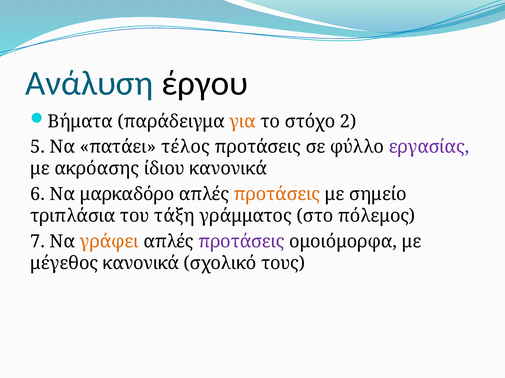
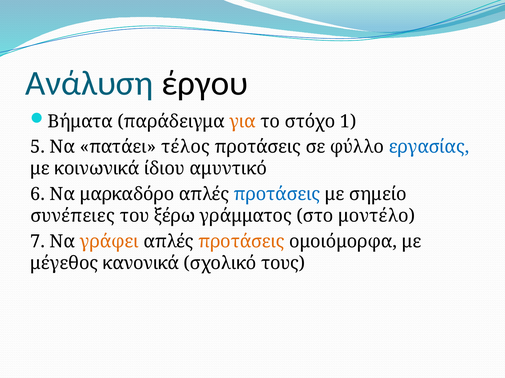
2: 2 -> 1 (348, 122)
εργασίας colour: purple -> blue (429, 147)
ακρόασης: ακρόασης -> κοινωνικά (97, 169)
ίδιου κανονικά: κανονικά -> αμυντικό (228, 169)
προτάσεις colour: orange -> blue (277, 194)
τριπλάσια: τριπλάσια -> συνέπειες (73, 216)
τάξη: τάξη -> ξέρω (175, 216)
πόλεμος: πόλεμος -> μοντέλο (377, 216)
προτάσεις colour: purple -> orange (241, 242)
